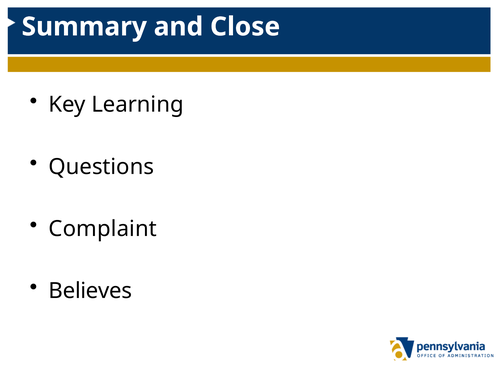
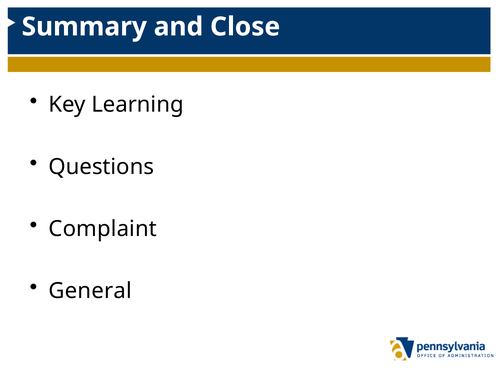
Believes: Believes -> General (90, 290)
